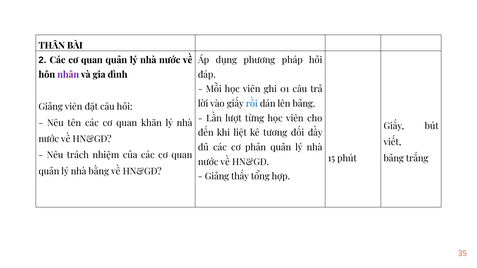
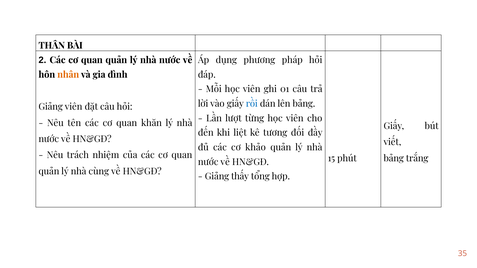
nhân colour: purple -> orange (68, 75)
phản: phản -> khảo (255, 148)
bằng: bằng -> cùng (99, 171)
